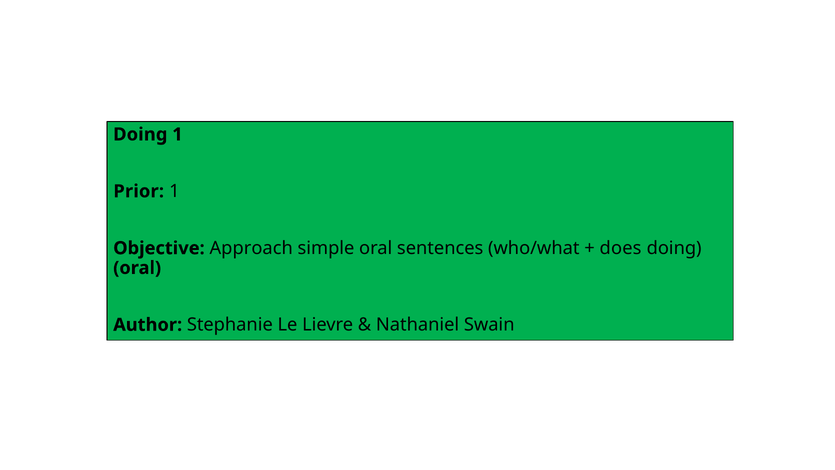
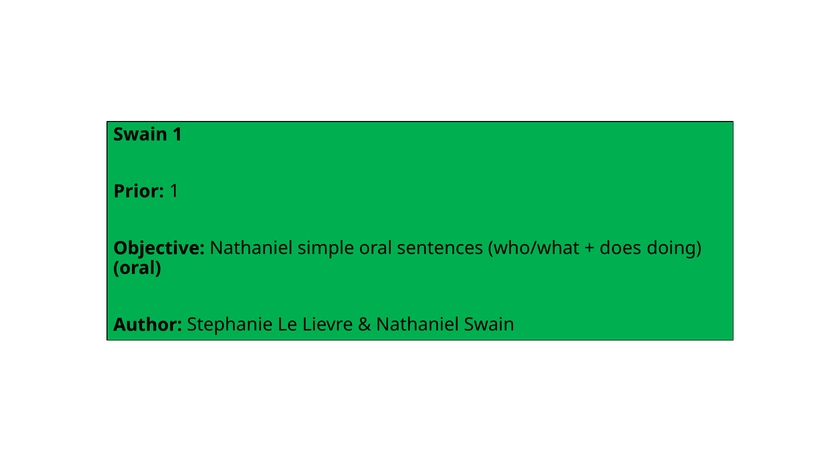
Doing: Doing -> Swain (140, 134)
Objective Approach: Approach -> Nathaniel (251, 248)
